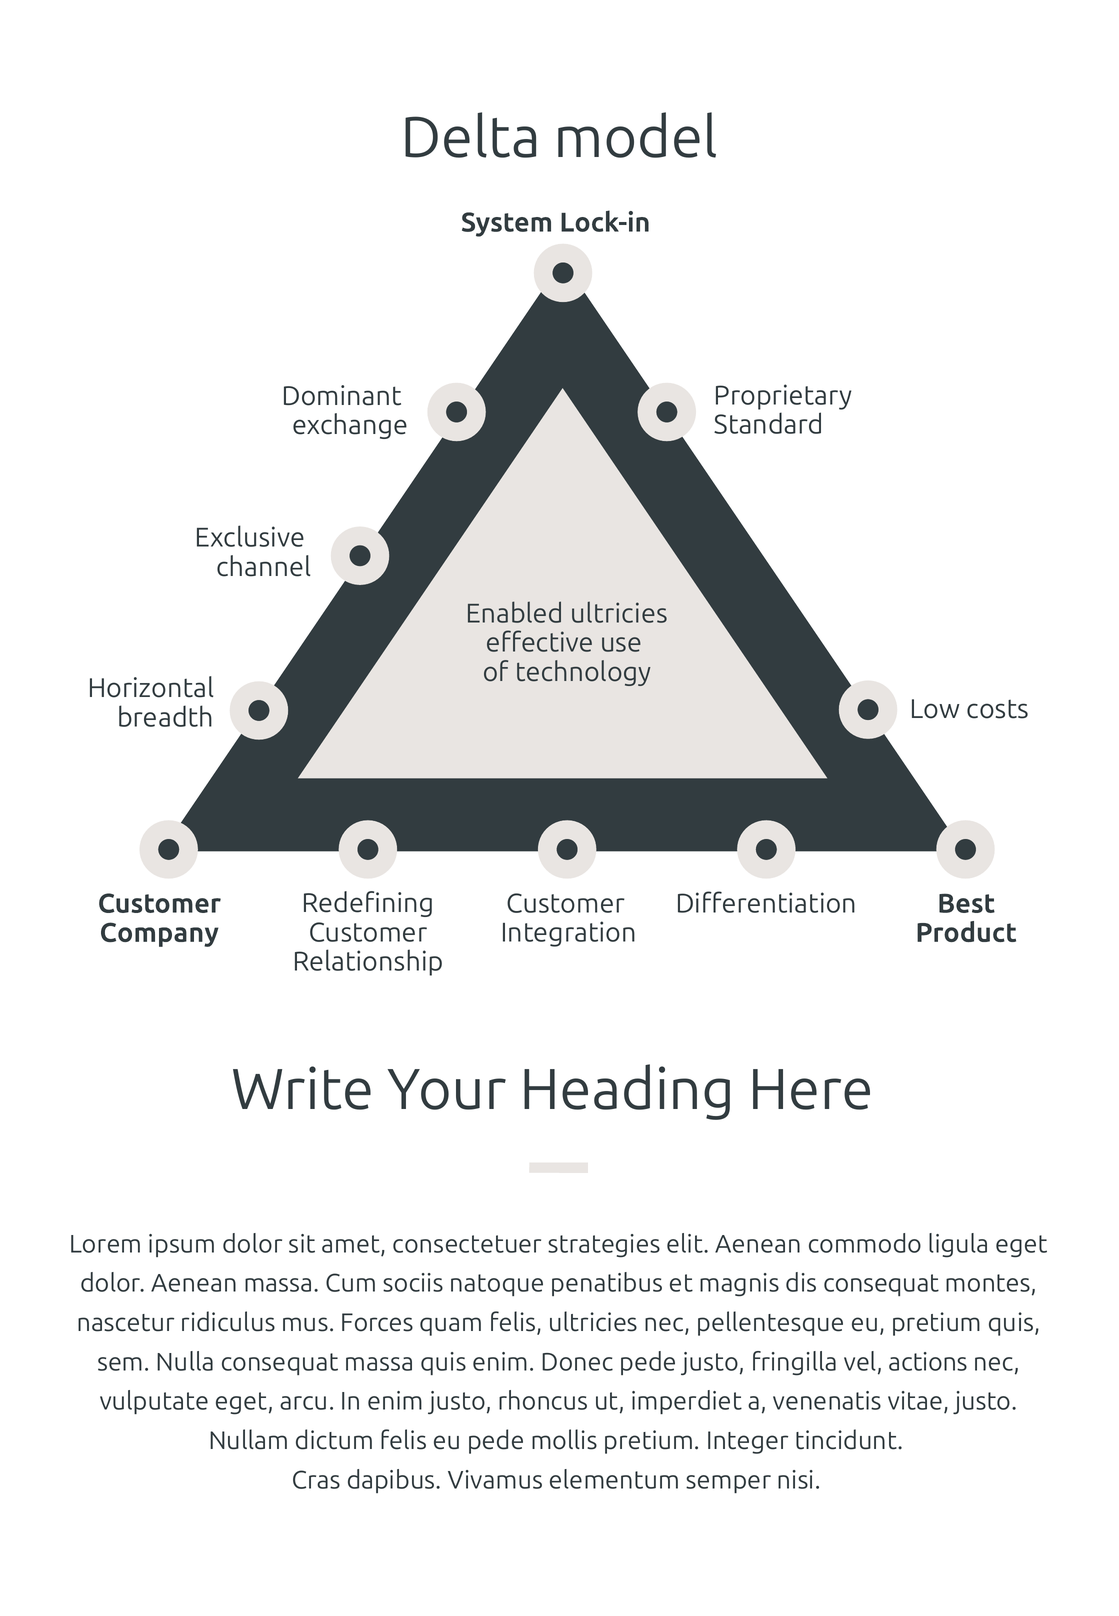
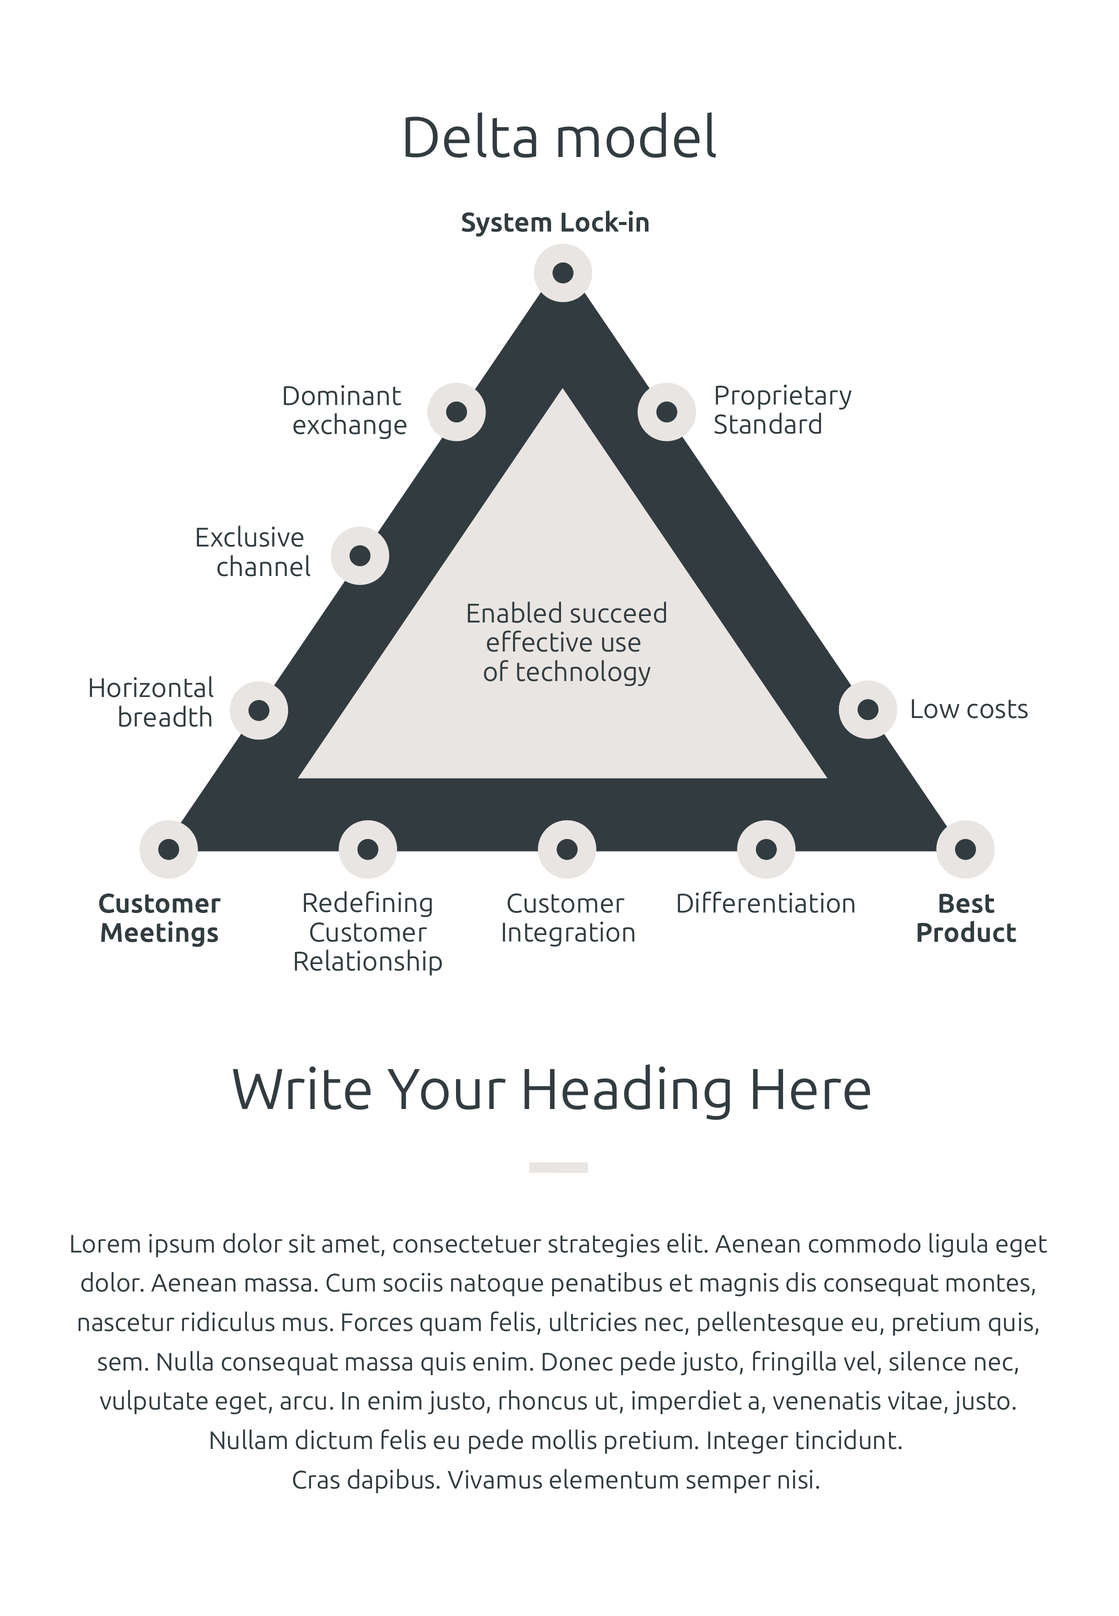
Enabled ultricies: ultricies -> succeed (619, 614)
Company: Company -> Meetings (159, 933)
actions: actions -> silence (928, 1363)
